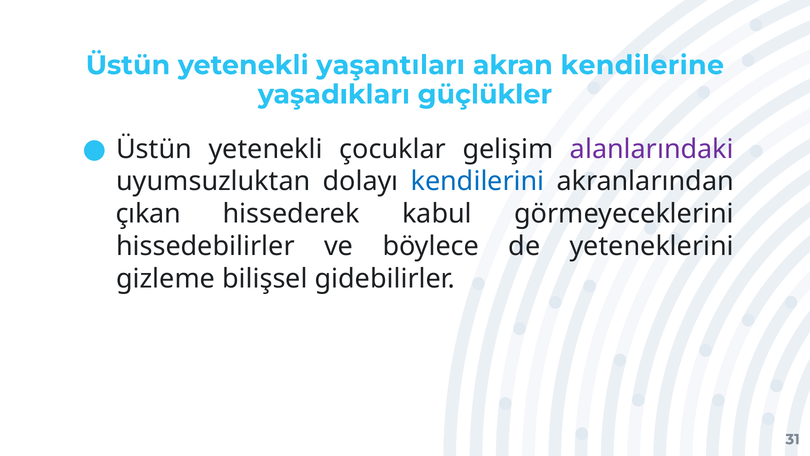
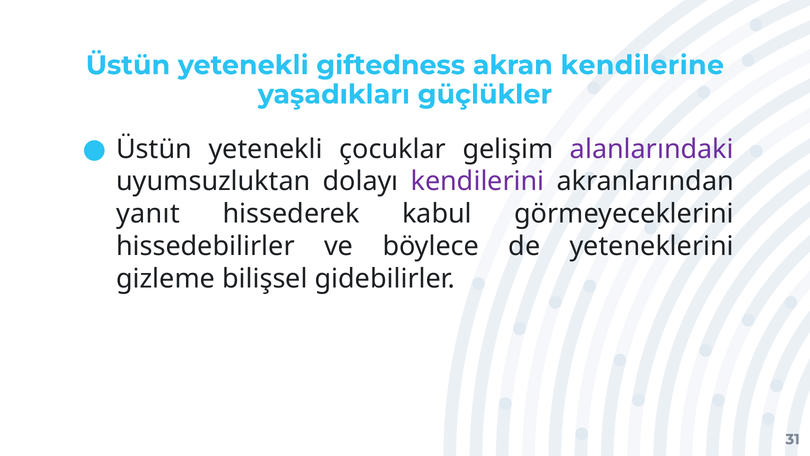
yaşantıları: yaşantıları -> giftedness (391, 65)
kendilerini colour: blue -> purple (478, 181)
çıkan: çıkan -> yanıt (148, 214)
